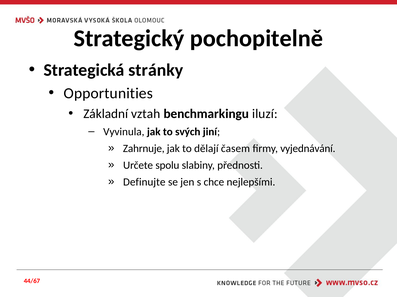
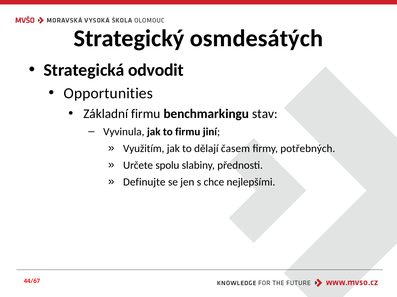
pochopitelně: pochopitelně -> osmdesátých (256, 38)
stránky: stránky -> odvodit (156, 70)
Základní vztah: vztah -> firmu (146, 114)
iluzí: iluzí -> stav (265, 114)
to svých: svých -> firmu (188, 132)
Zahrnuje: Zahrnuje -> Využitím (144, 149)
vyjednávání: vyjednávání -> potřebných (308, 149)
